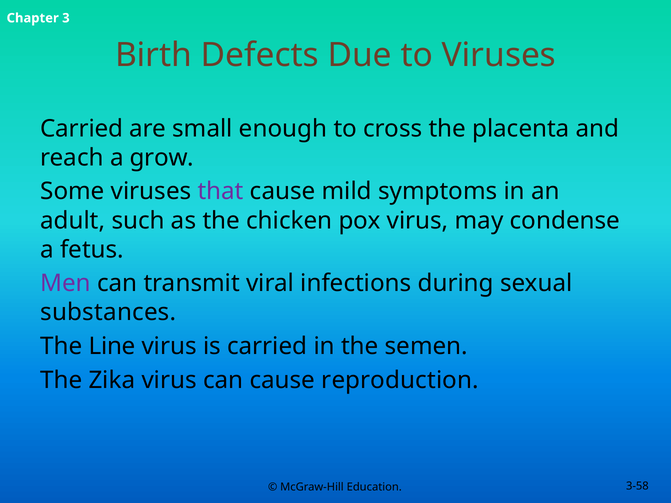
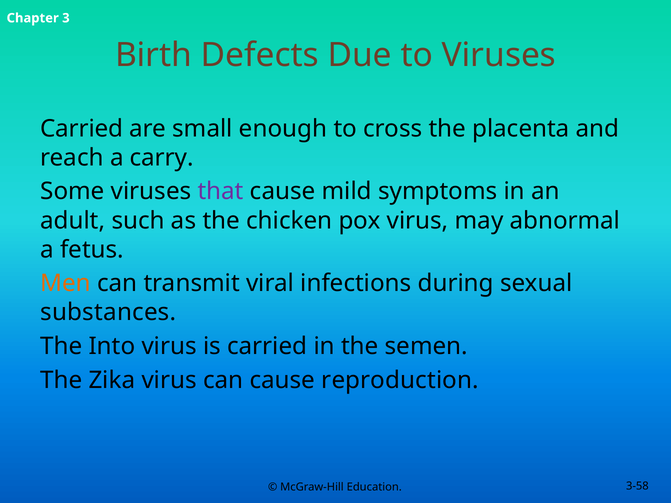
grow: grow -> carry (162, 158)
condense: condense -> abnormal (565, 221)
Men colour: purple -> orange (66, 284)
Line: Line -> Into (112, 347)
